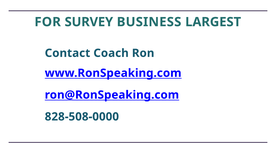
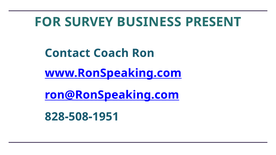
LARGEST: LARGEST -> PRESENT (213, 22)
828-508-0000: 828-508-0000 -> 828-508-1951 (82, 117)
